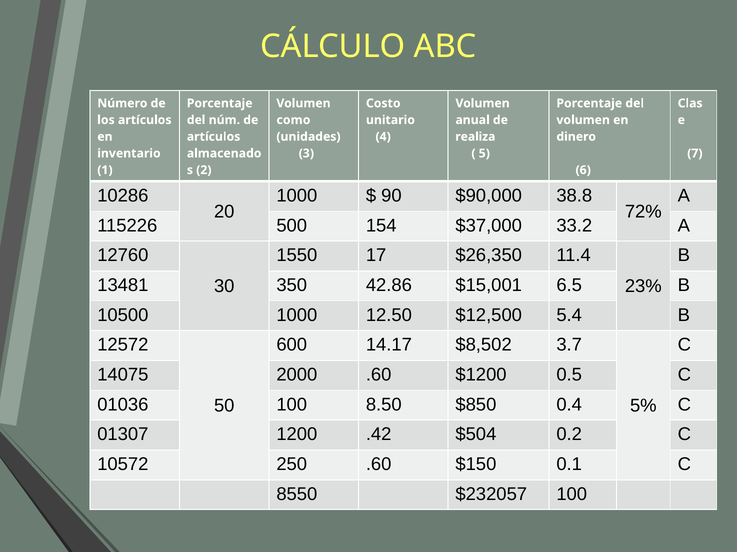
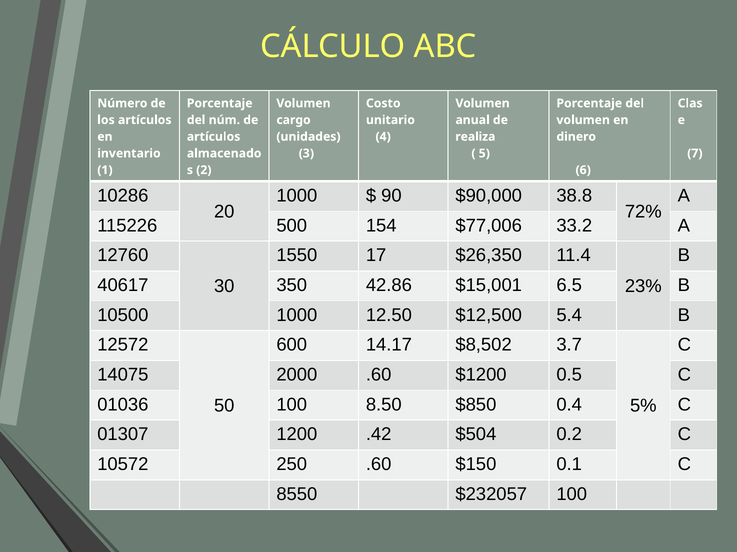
como: como -> cargo (294, 120)
$37,000: $37,000 -> $77,006 (489, 226)
13481: 13481 -> 40617 (123, 286)
